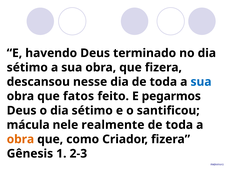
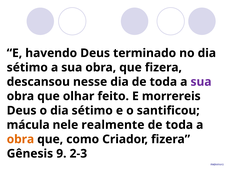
sua colour: blue -> purple (201, 82)
fatos: fatos -> olhar (79, 96)
pegarmos: pegarmos -> morrereis (171, 96)
1: 1 -> 9 (61, 154)
